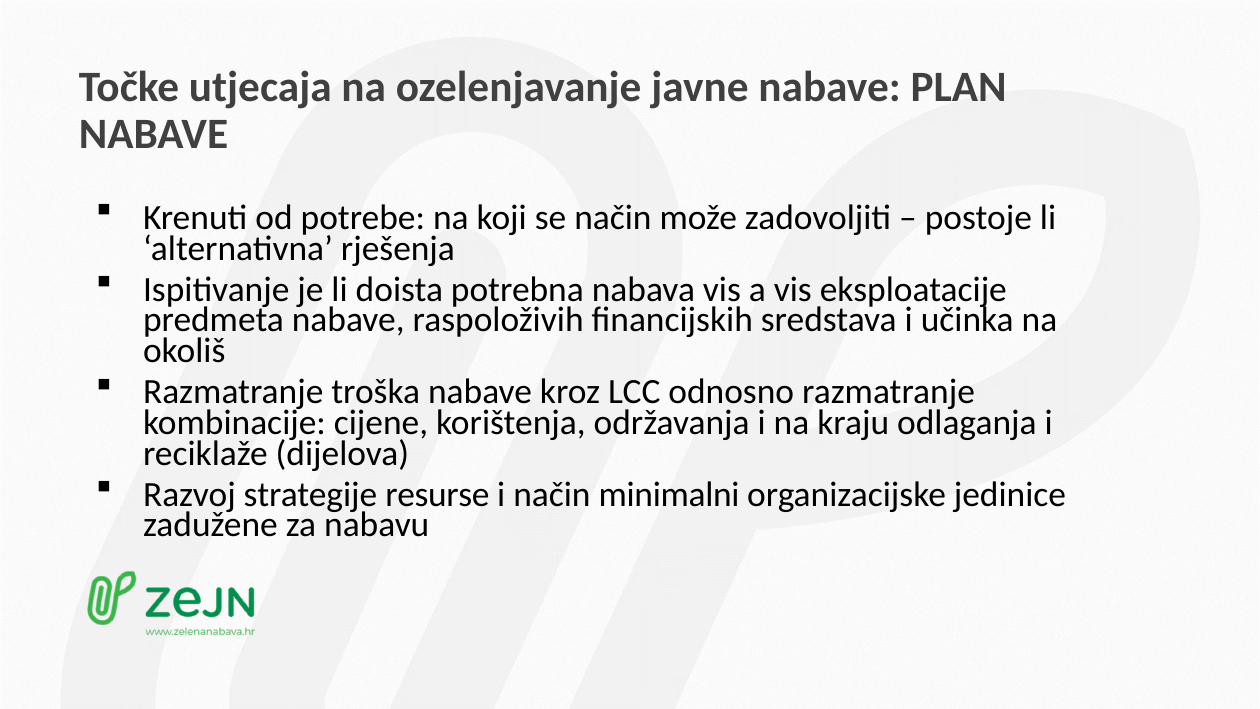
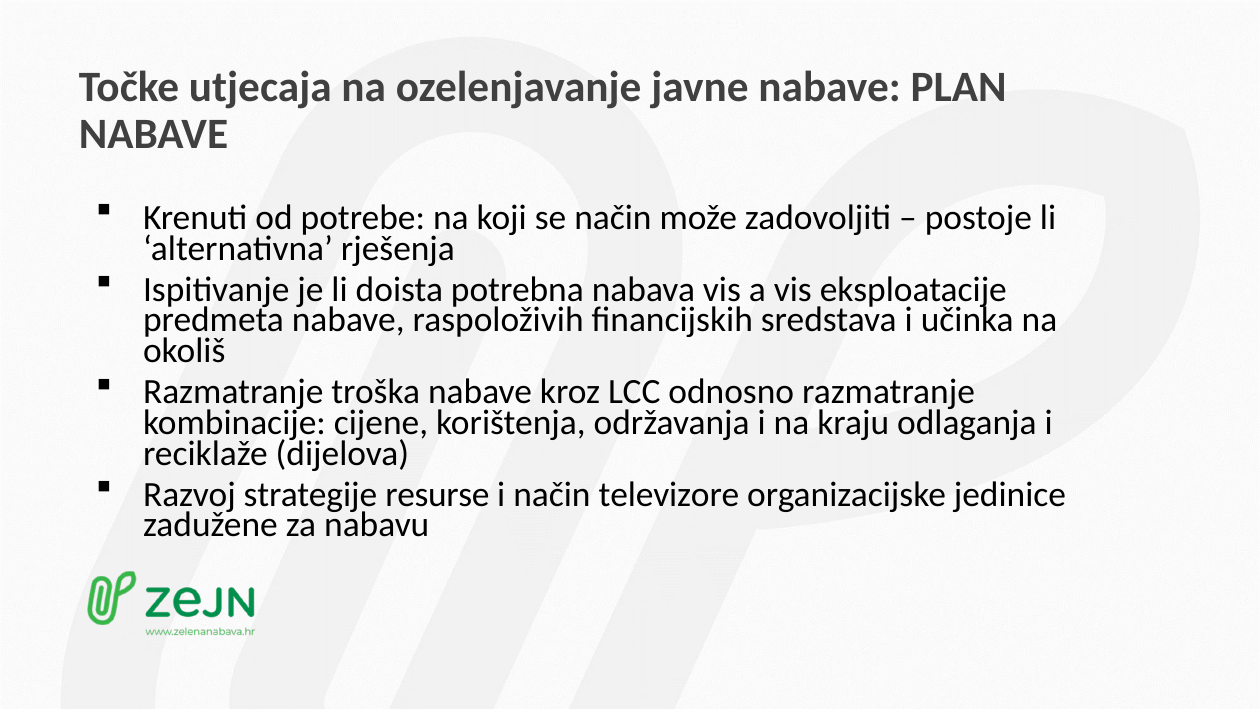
minimalni: minimalni -> televizore (669, 494)
